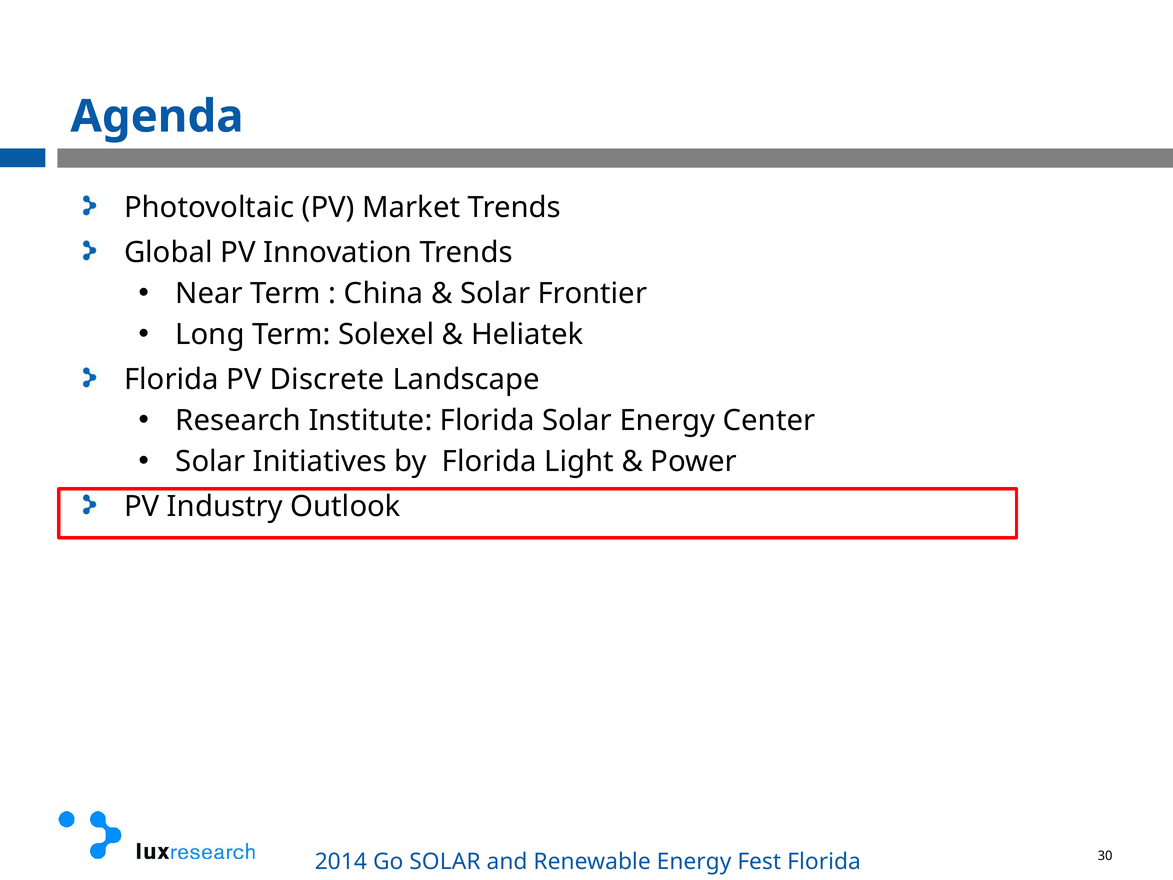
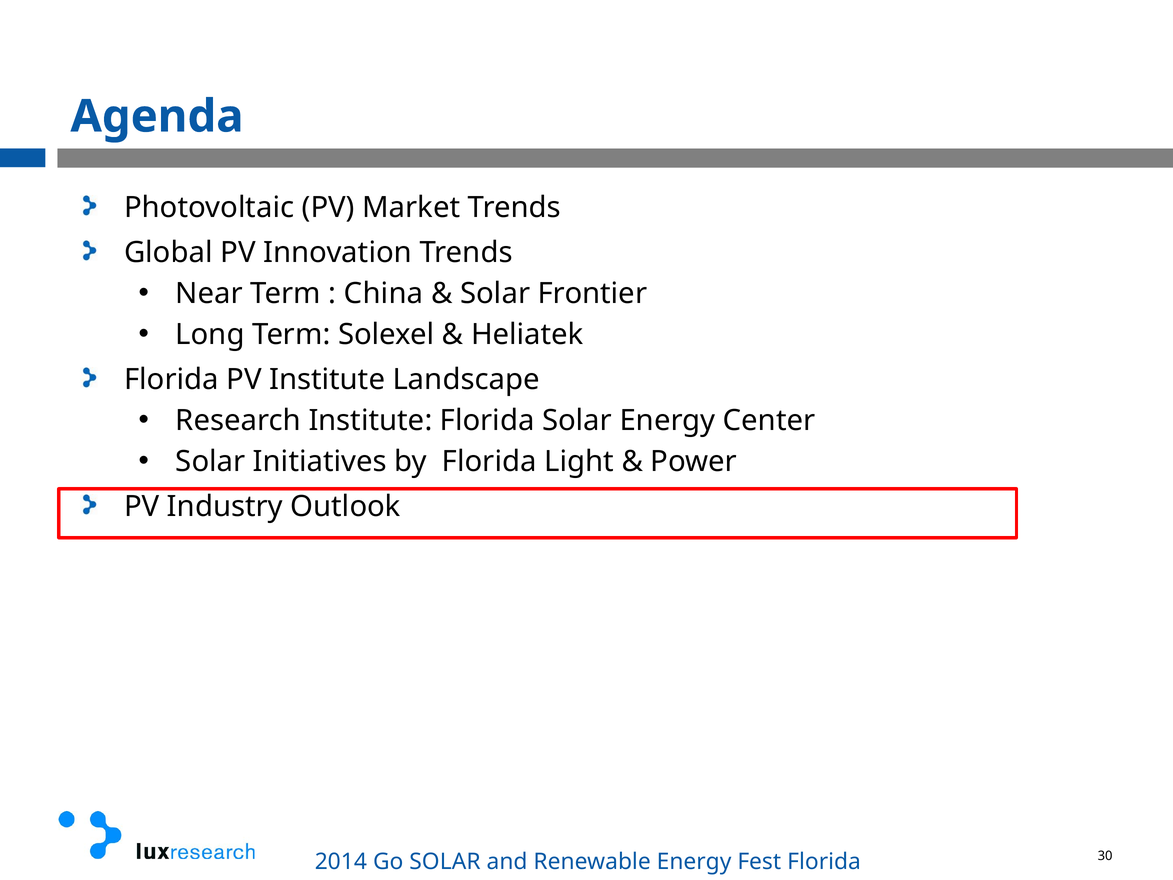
PV Discrete: Discrete -> Institute (327, 379)
